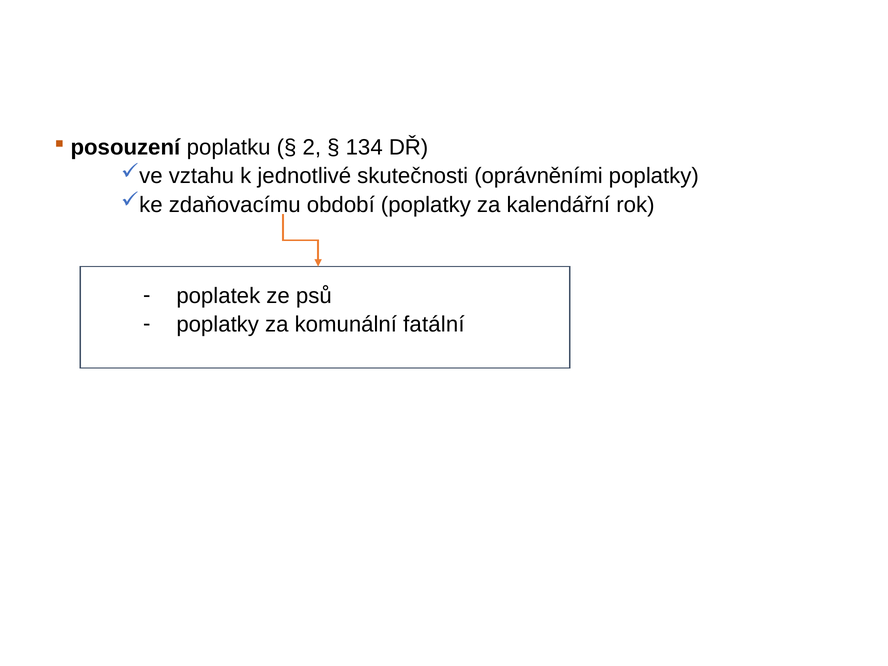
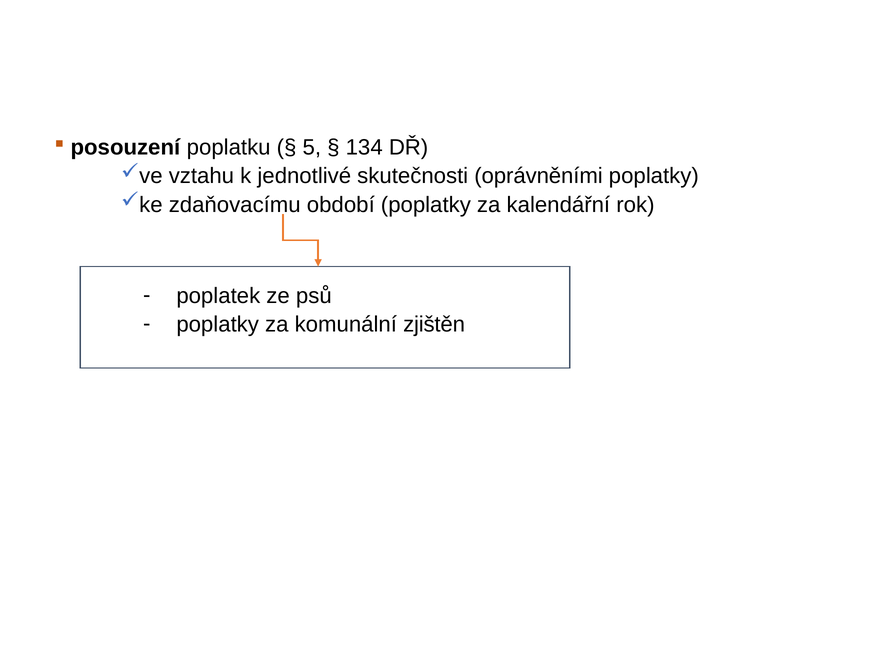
2: 2 -> 5 (312, 147)
fatální: fatální -> zjištěn (434, 324)
